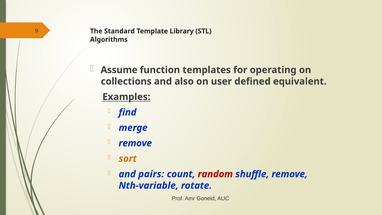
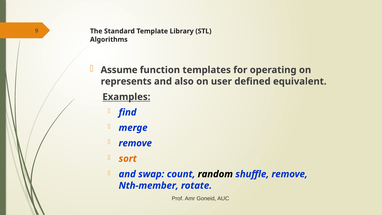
collections: collections -> represents (126, 81)
pairs: pairs -> swap (151, 174)
random colour: red -> black (215, 174)
Nth-variable: Nth-variable -> Nth-member (149, 185)
